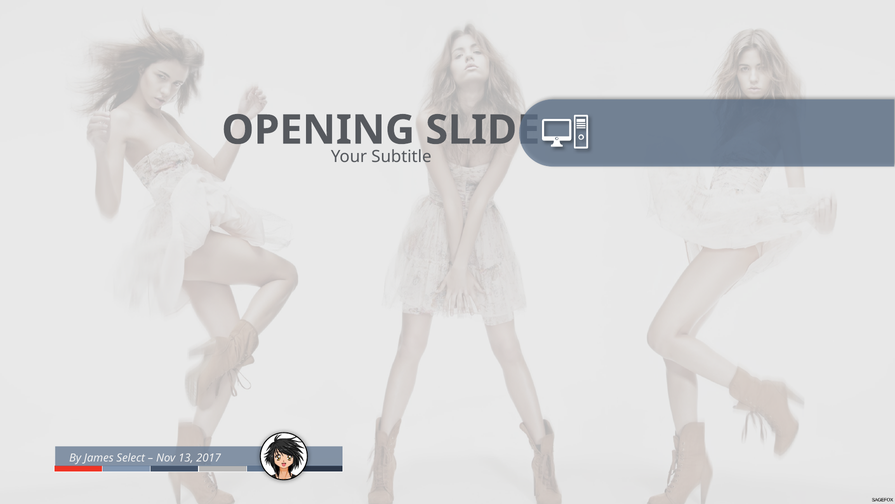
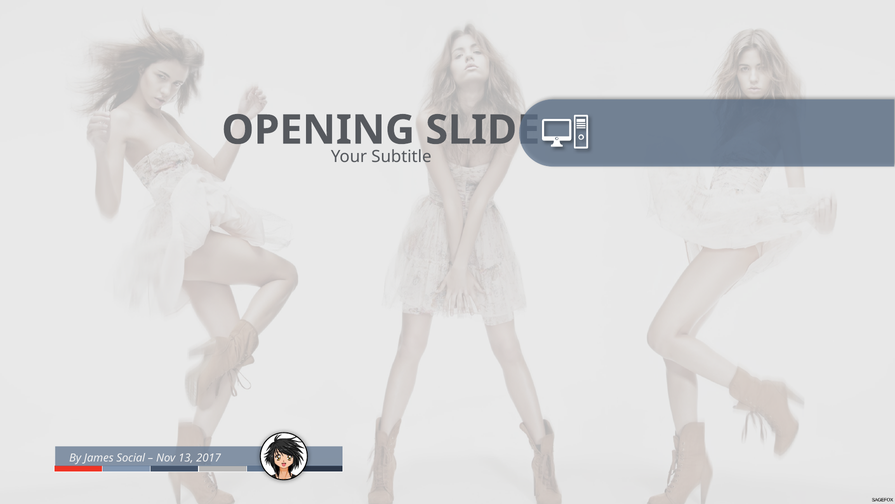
Select: Select -> Social (131, 457)
